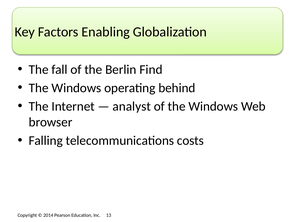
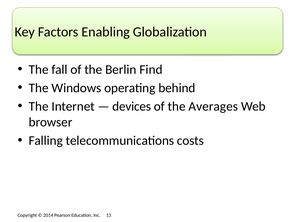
analyst: analyst -> devices (132, 106)
of the Windows: Windows -> Averages (213, 106)
